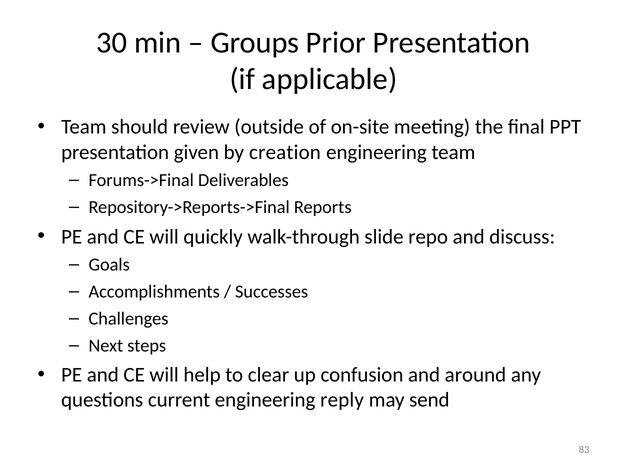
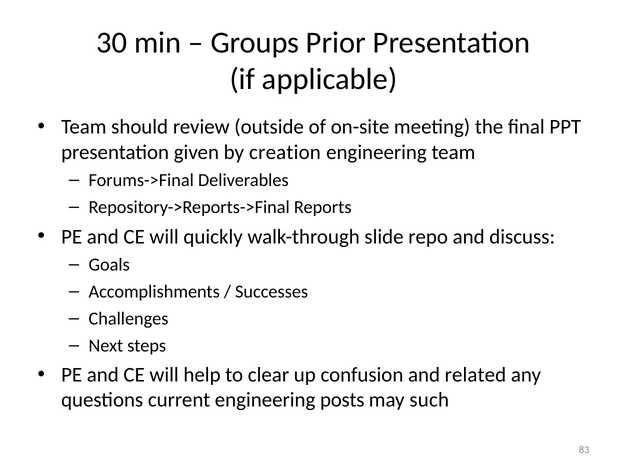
around: around -> related (475, 374)
reply: reply -> posts (342, 399)
send: send -> such (429, 399)
